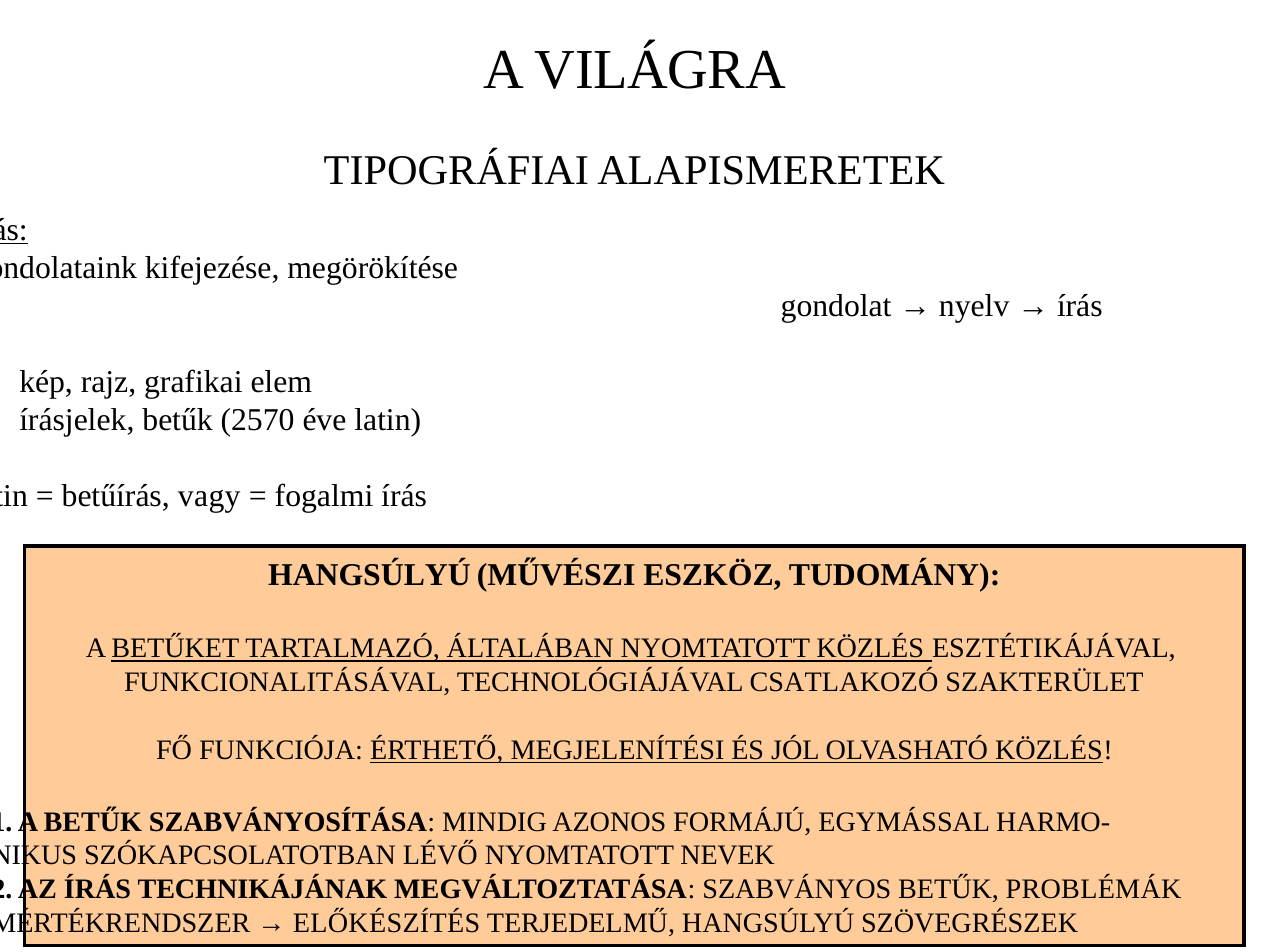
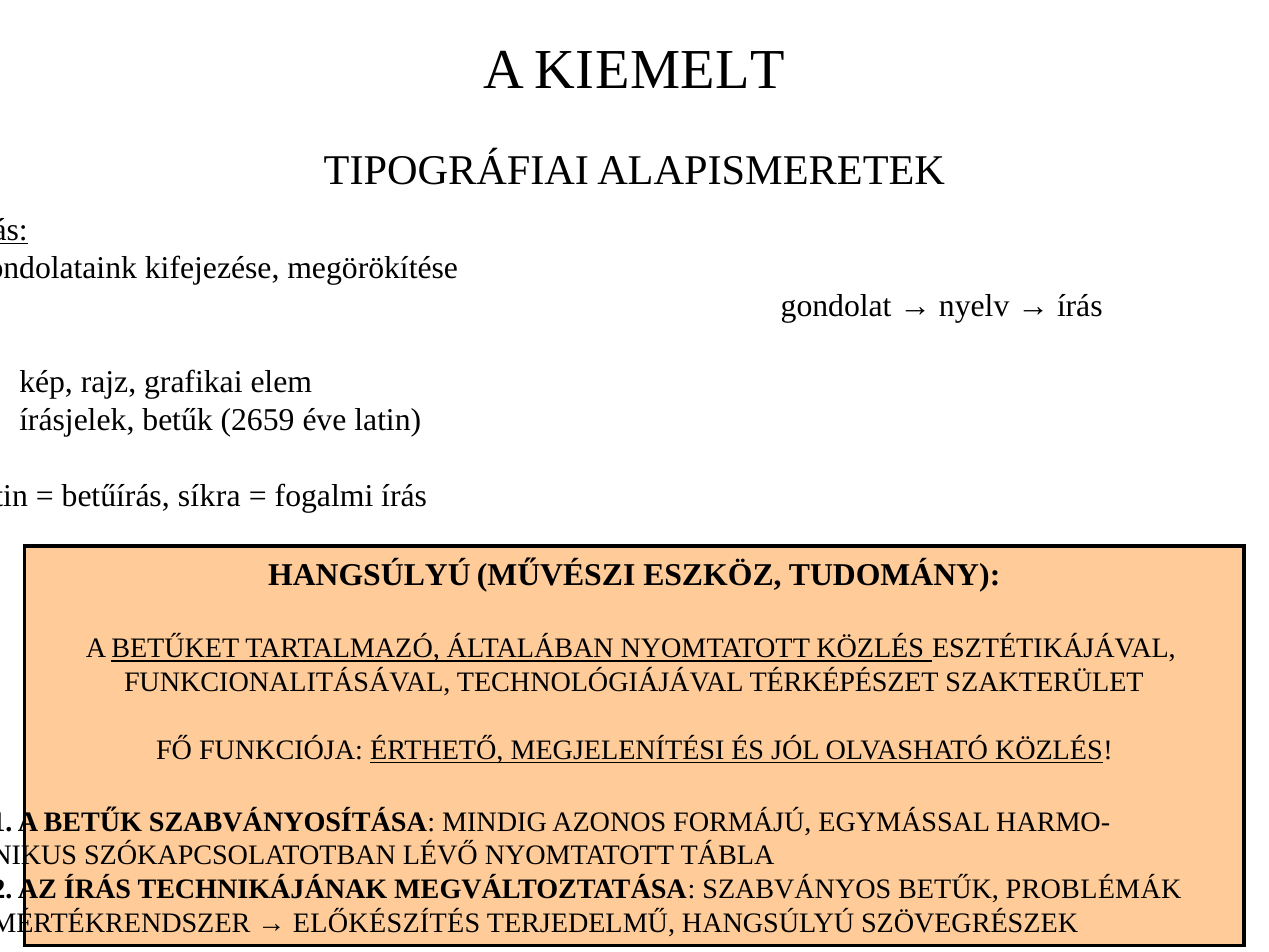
VILÁGRA: VILÁGRA -> KIEMELT (660, 70)
2570: 2570 -> 2659 (258, 420)
vagy: vagy -> síkra (209, 496)
CSATLAKOZÓ: CSATLAKOZÓ -> TÉRKÉPÉSZET (844, 682)
NEVEK: NEVEK -> TÁBLA (727, 855)
